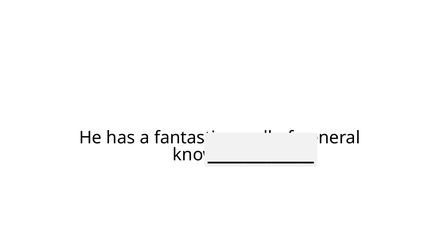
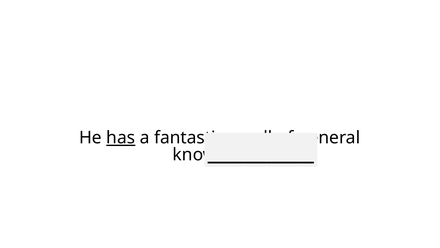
has underline: none -> present (121, 138)
